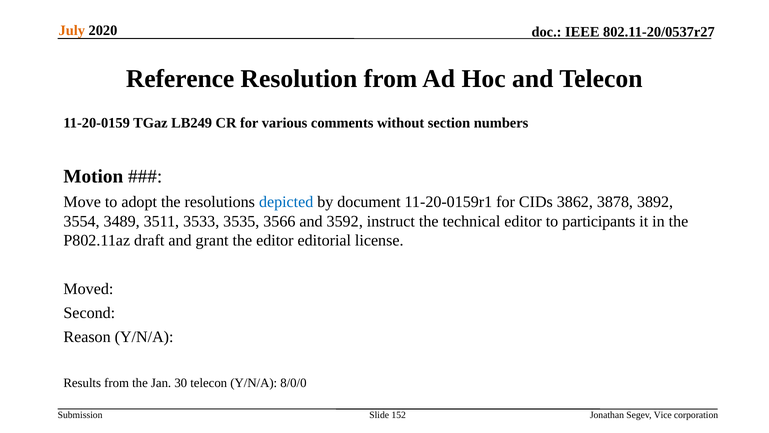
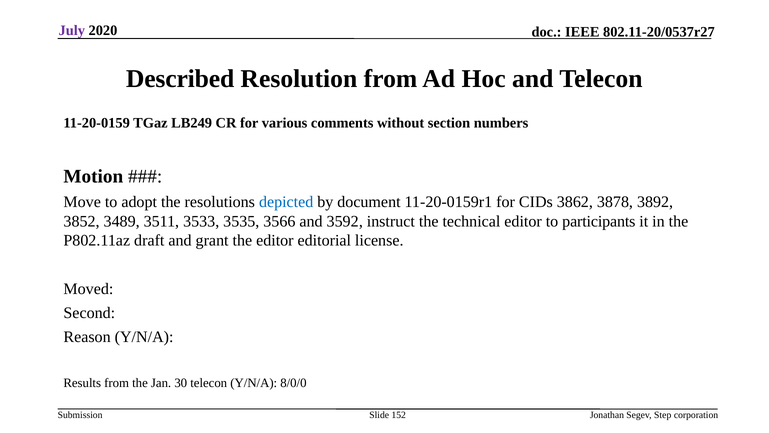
July colour: orange -> purple (72, 31)
Reference: Reference -> Described (180, 79)
3554: 3554 -> 3852 (82, 221)
Vice: Vice -> Step (663, 415)
